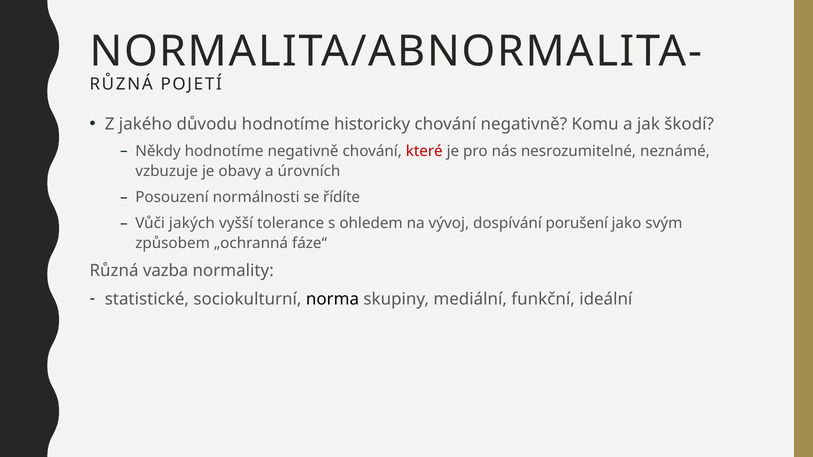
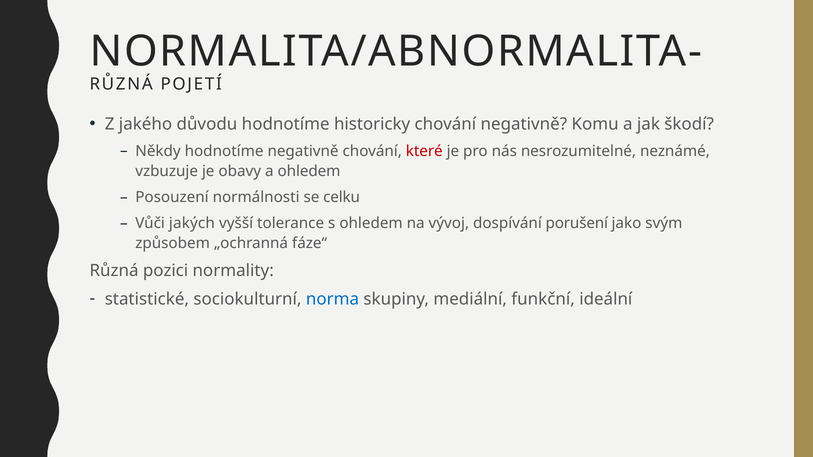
a úrovních: úrovních -> ohledem (309, 171)
řídíte: řídíte -> celku (342, 197)
vazba: vazba -> pozici (166, 271)
norma colour: black -> blue (333, 299)
